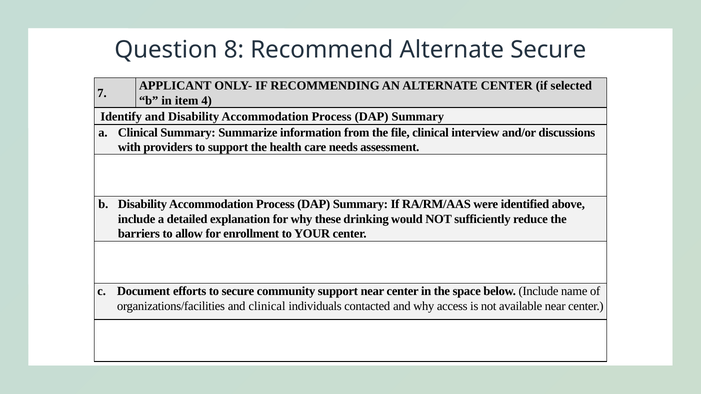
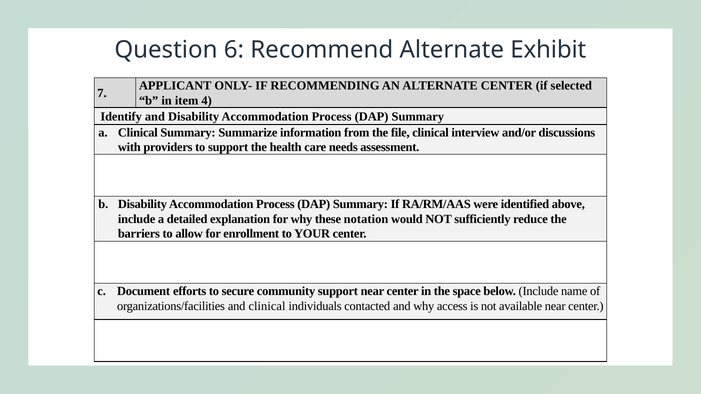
8: 8 -> 6 (234, 50)
Alternate Secure: Secure -> Exhibit (548, 50)
drinking: drinking -> notation (366, 219)
